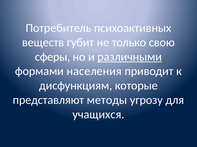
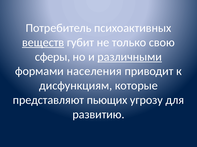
веществ underline: none -> present (43, 43)
методы: методы -> пьющих (107, 100)
учащихся: учащихся -> развитию (98, 115)
